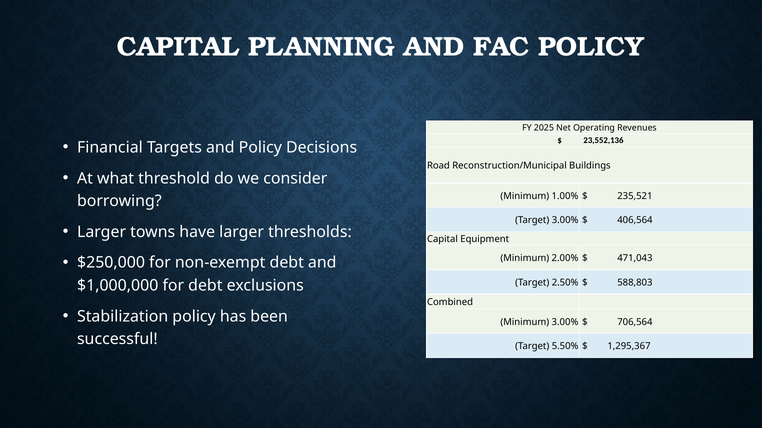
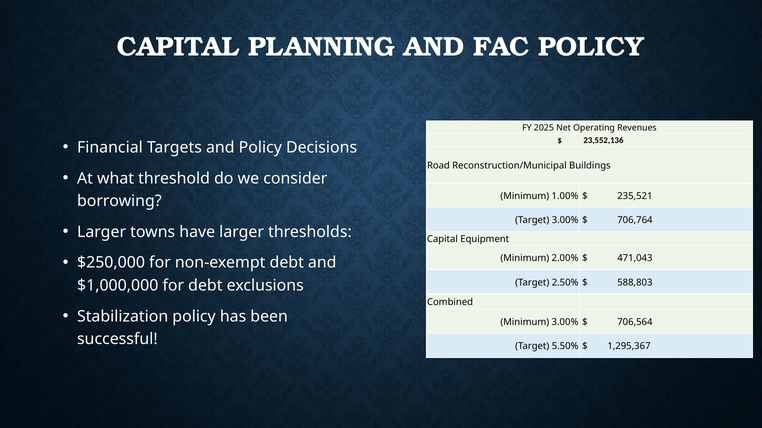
406,564: 406,564 -> 706,764 (635, 221)
